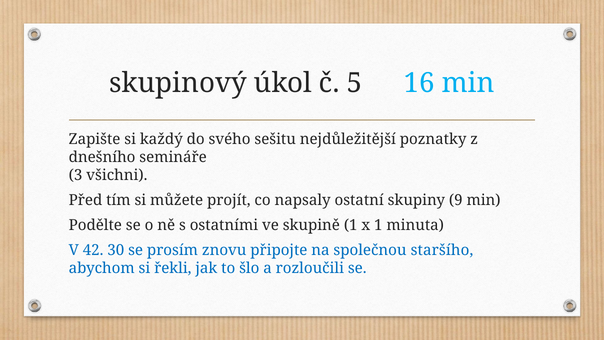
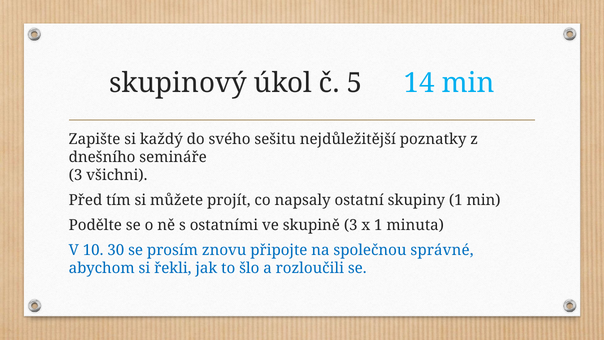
16: 16 -> 14 (419, 83)
skupiny 9: 9 -> 1 (456, 200)
skupině 1: 1 -> 3 (351, 225)
42: 42 -> 10 (93, 250)
staršího: staršího -> správné (442, 250)
